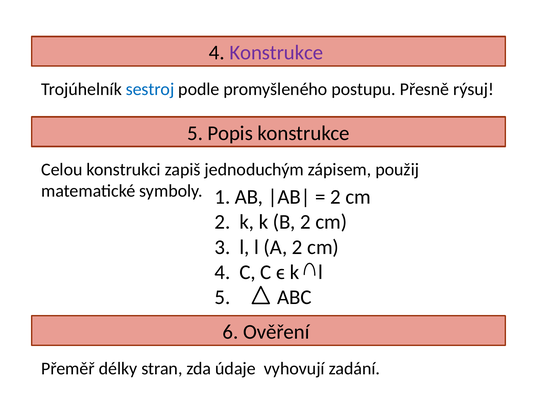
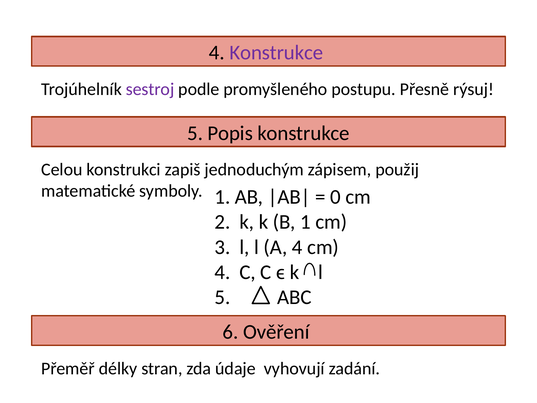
sestroj colour: blue -> purple (150, 89)
2: 2 -> 0 (335, 197)
B 2: 2 -> 1 (305, 222)
A 2: 2 -> 4 (297, 247)
